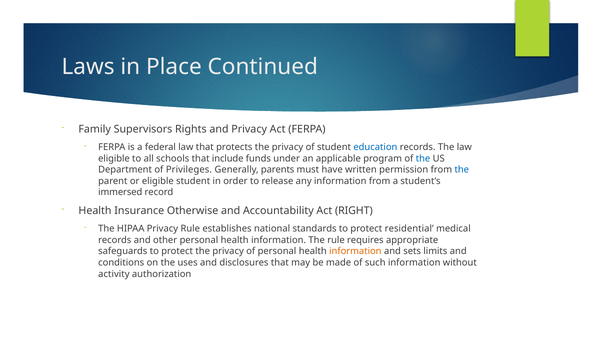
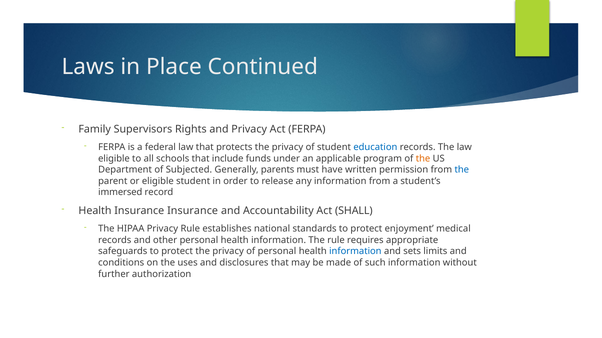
the colour: blue -> orange (423, 159)
Privileges: Privileges -> Subjected (189, 170)
Insurance Otherwise: Otherwise -> Insurance (193, 211)
RIGHT: RIGHT -> SHALL (354, 211)
residential: residential -> enjoyment (409, 229)
information colour: orange -> blue (355, 252)
activity: activity -> further (114, 274)
